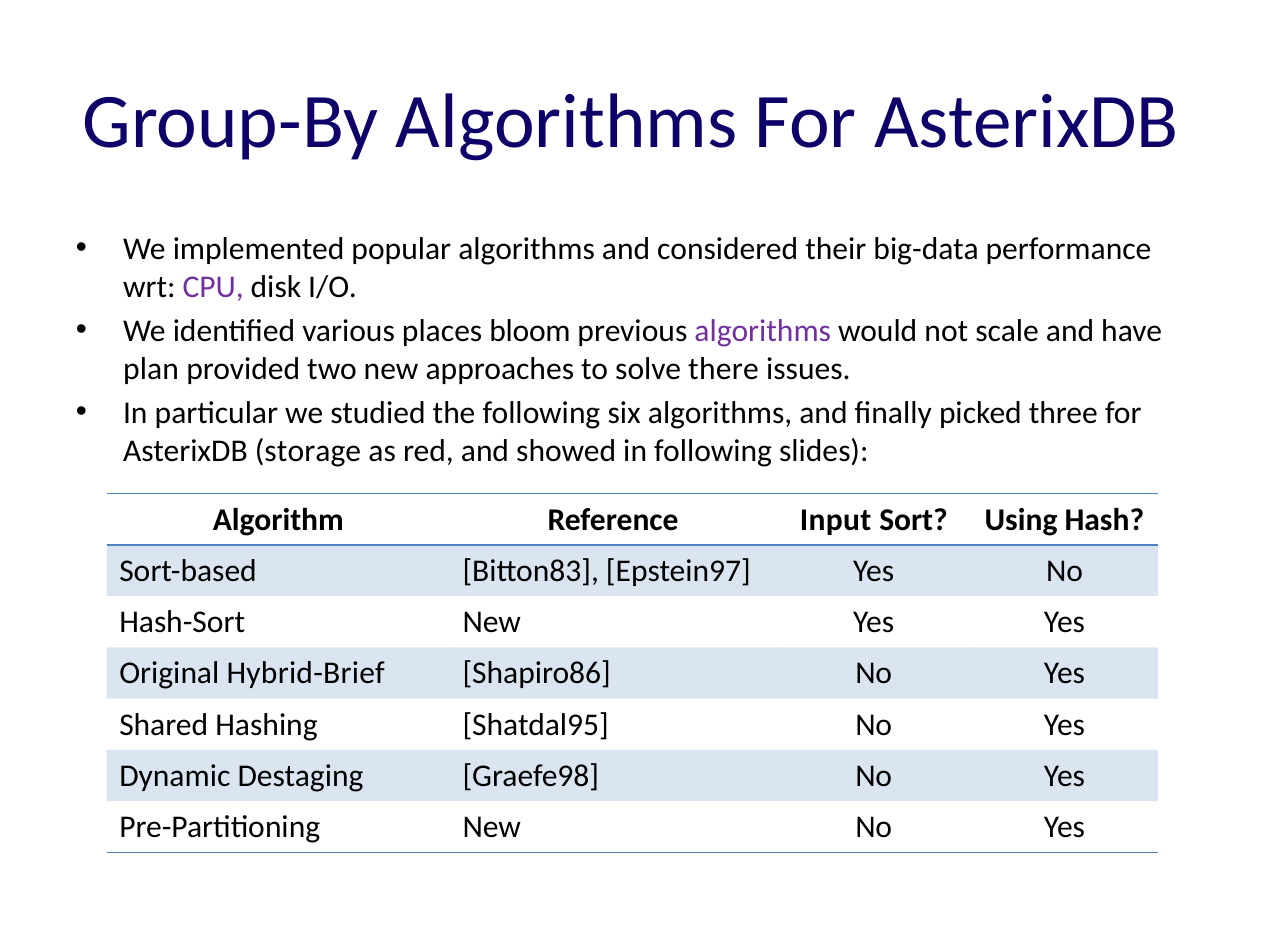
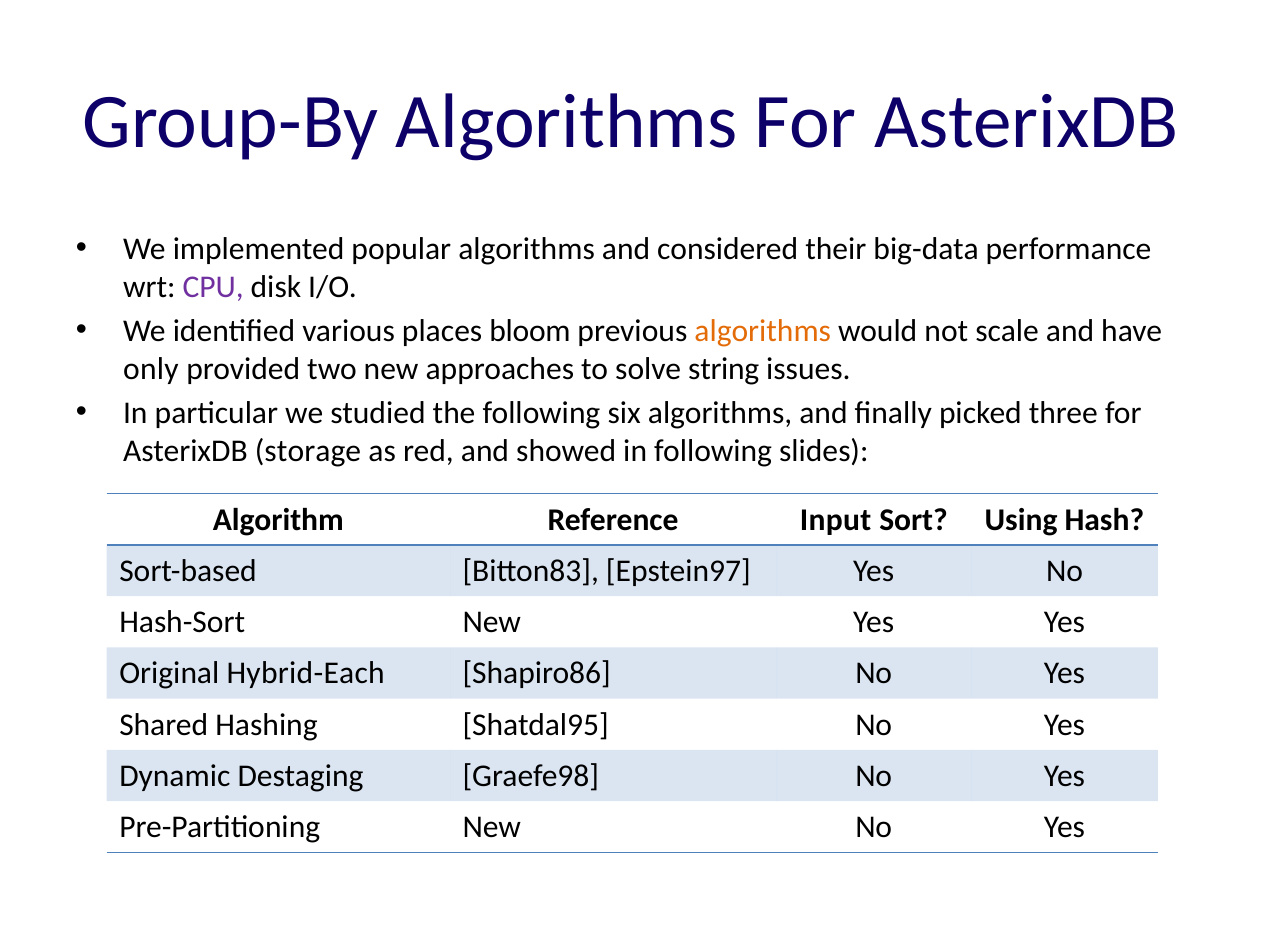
algorithms colour: purple -> orange (763, 331)
plan: plan -> only (151, 368)
there: there -> string (724, 368)
Hybrid-Brief: Hybrid-Brief -> Hybrid-Each (306, 673)
